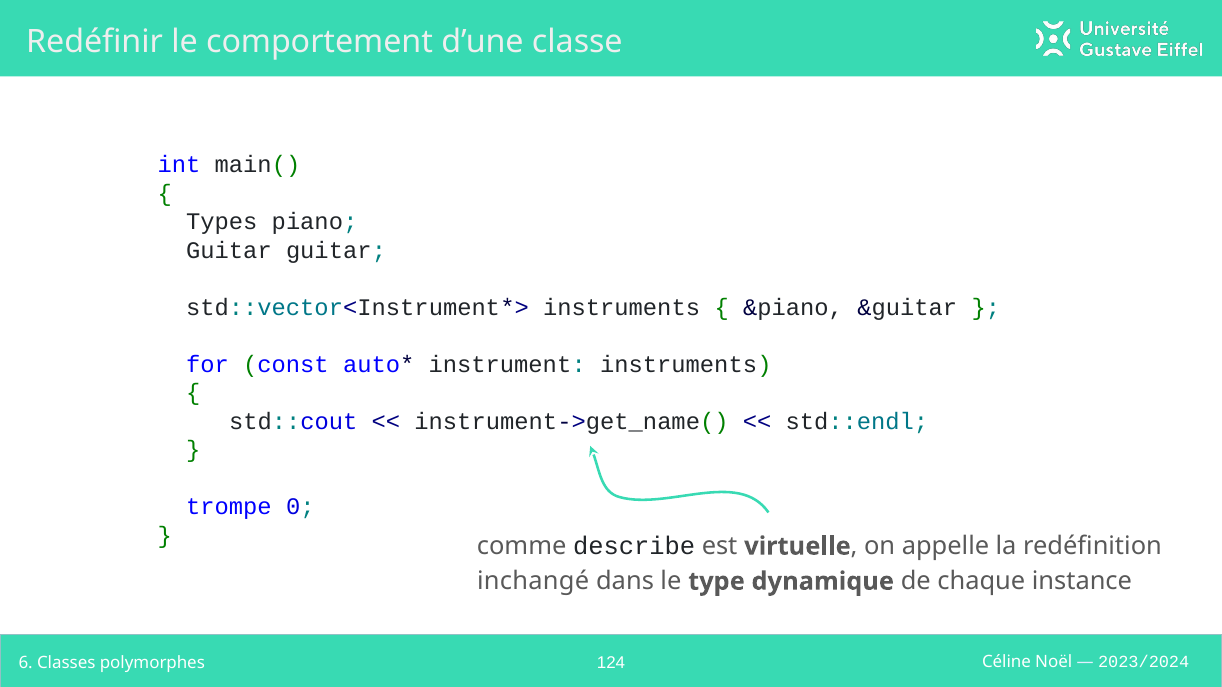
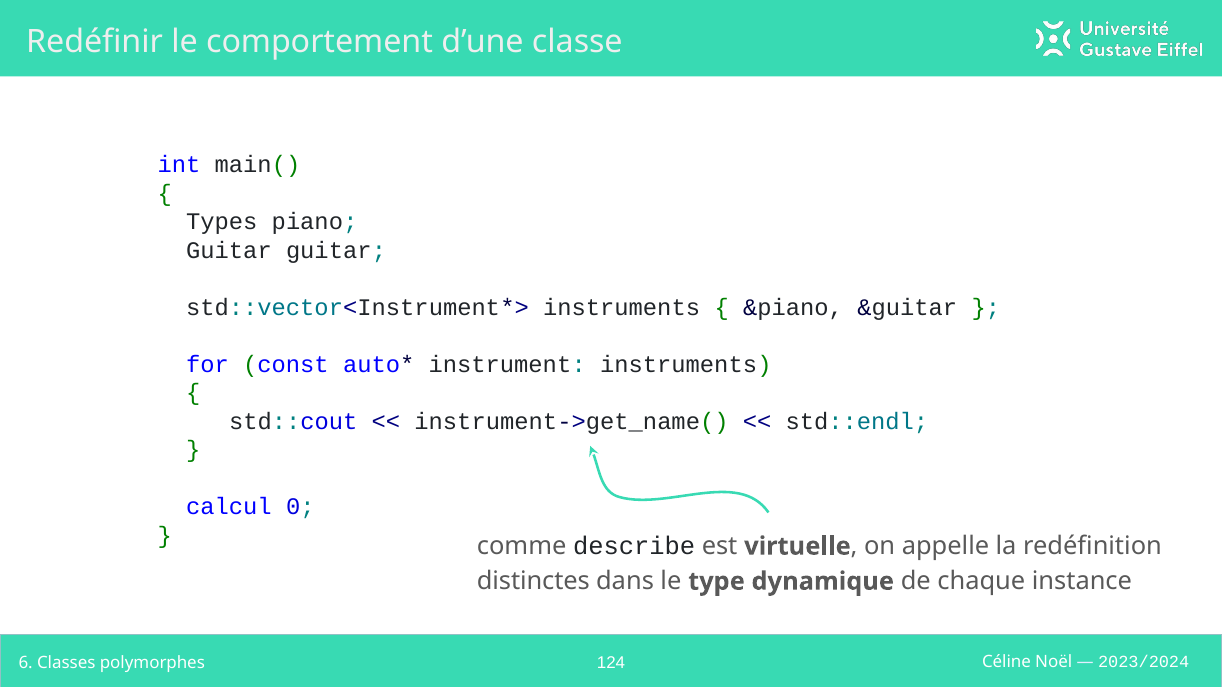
trompe: trompe -> calcul (229, 507)
inchangé: inchangé -> distinctes (533, 582)
